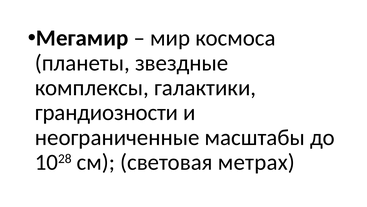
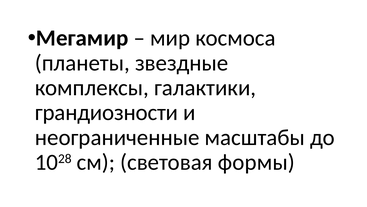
метрах: метрах -> формы (256, 162)
